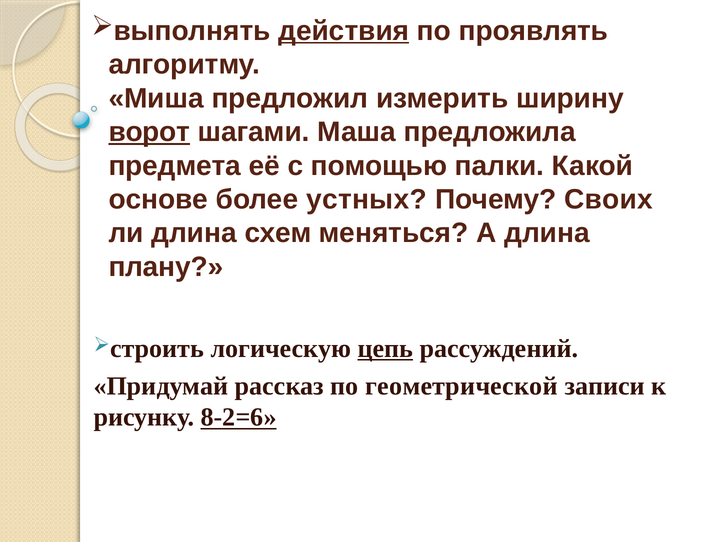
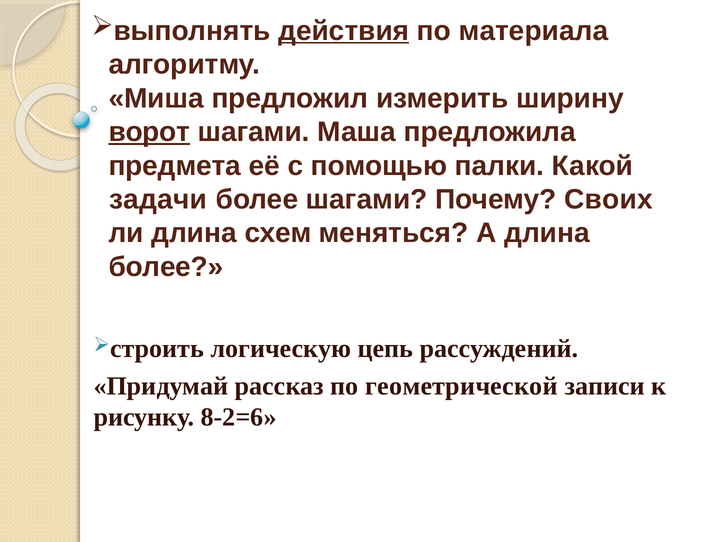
проявлять: проявлять -> материала (533, 31)
основе: основе -> задачи (158, 200)
более устных: устных -> шагами (367, 200)
плану: плану -> более (166, 267)
цепь underline: present -> none (385, 349)
8-2=6 underline: present -> none (239, 418)
